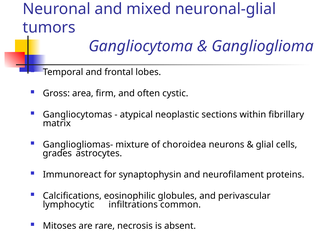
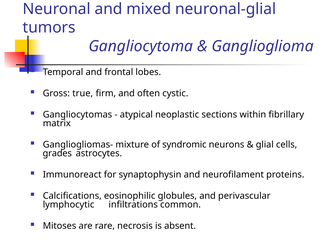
area: area -> true (83, 93)
choroidea: choroidea -> syndromic (184, 144)
